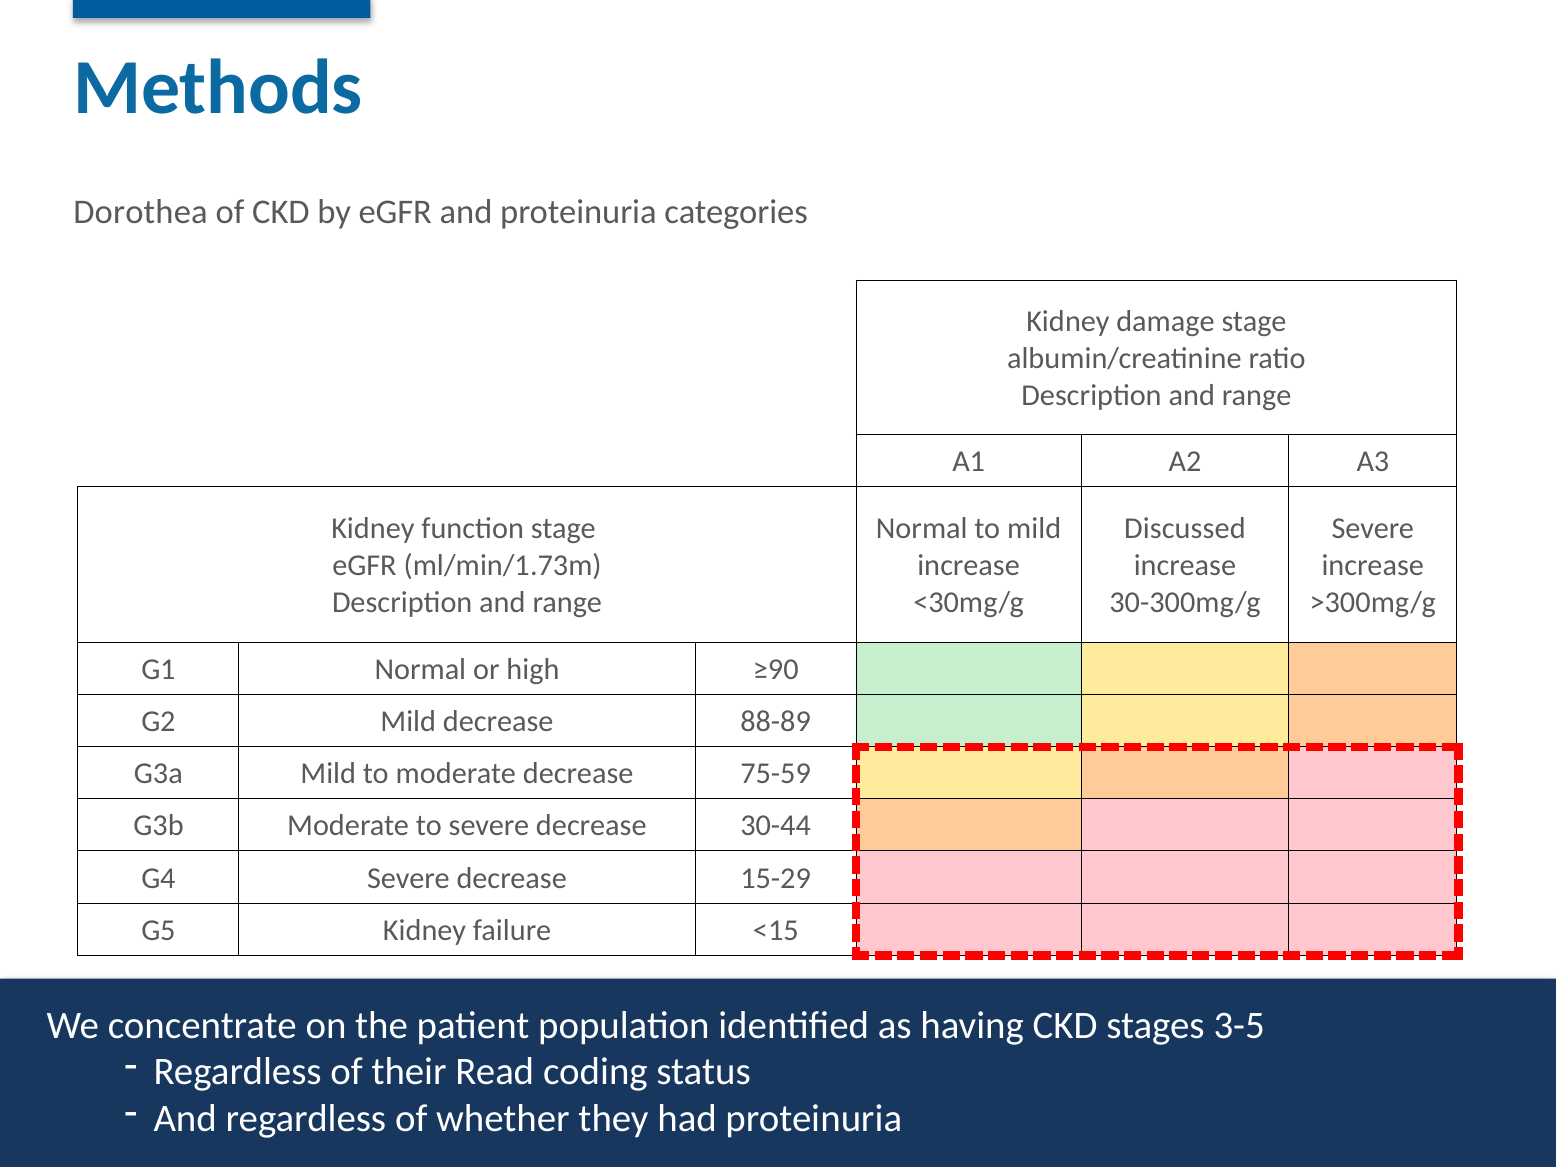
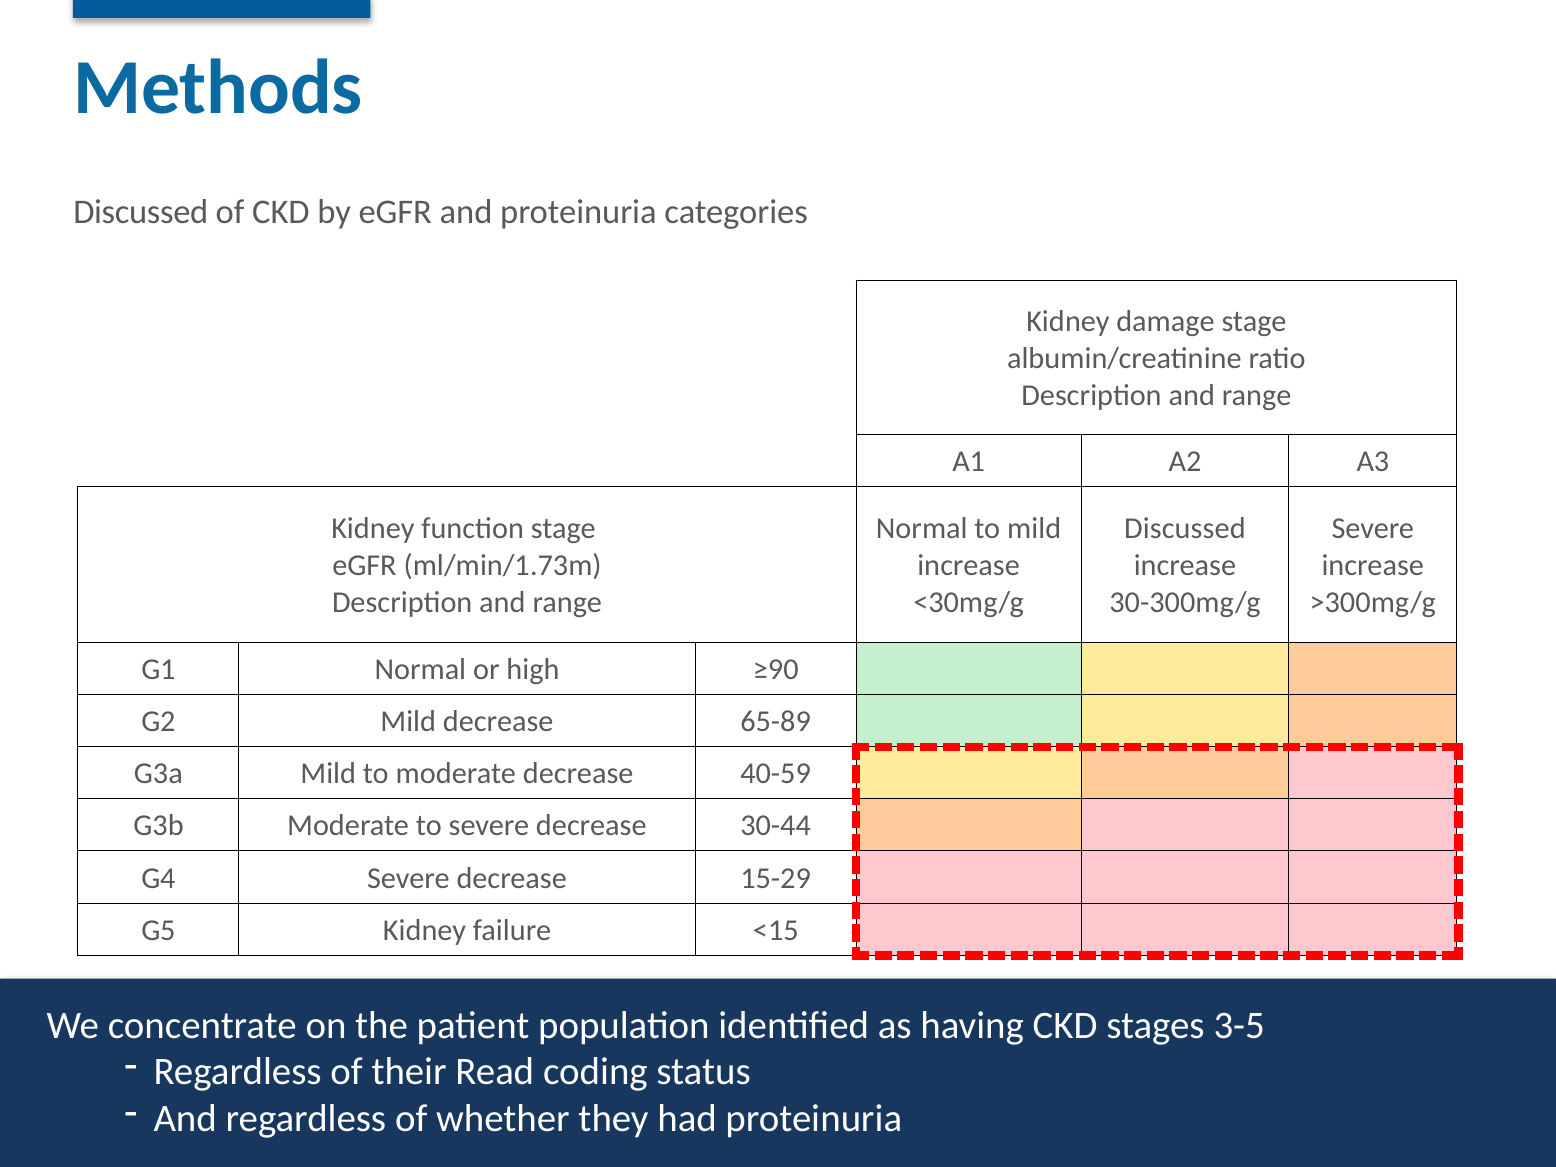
Dorothea: Dorothea -> Discussed (141, 212)
88-89: 88-89 -> 65-89 (776, 722)
75-59: 75-59 -> 40-59 (776, 774)
